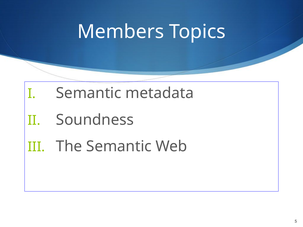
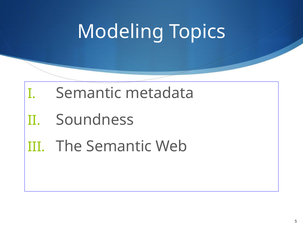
Members: Members -> Modeling (121, 32)
